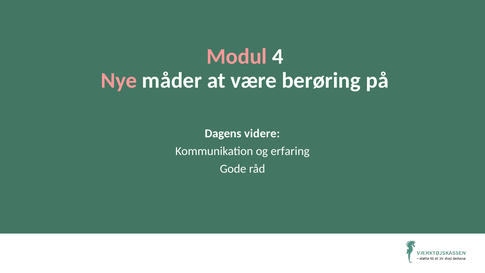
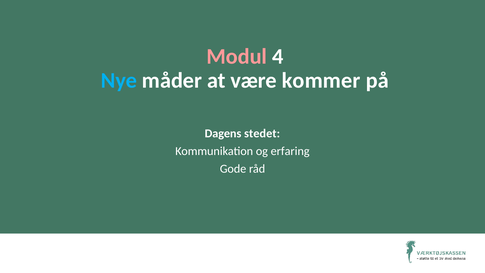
Nye colour: pink -> light blue (119, 81)
berøring: berøring -> kommer (321, 81)
videre: videre -> stedet (262, 133)
